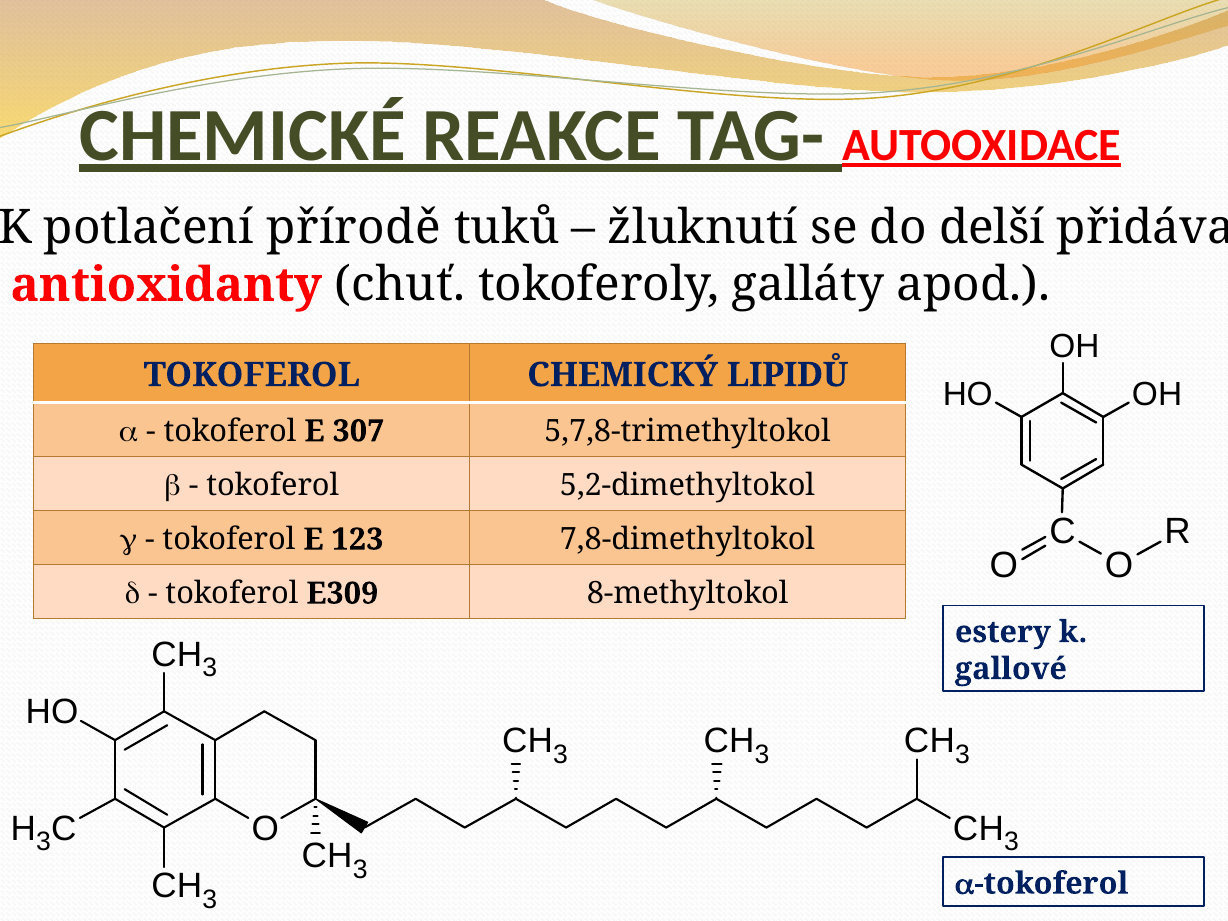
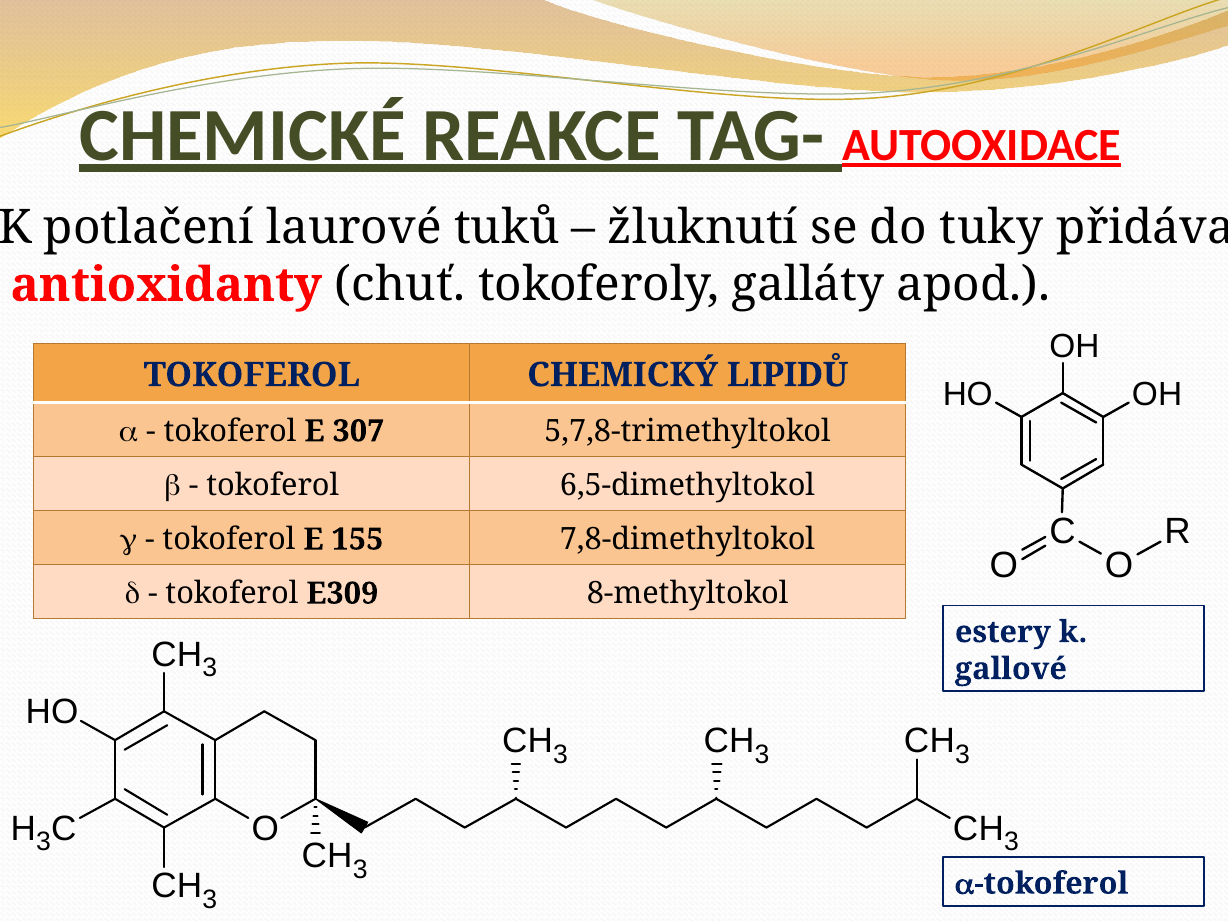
přírodě: přírodě -> laurové (354, 228)
delší: delší -> tuky (992, 228)
5,2-dimethyltokol: 5,2-dimethyltokol -> 6,5-dimethyltokol (687, 485)
123: 123 -> 155 (357, 539)
